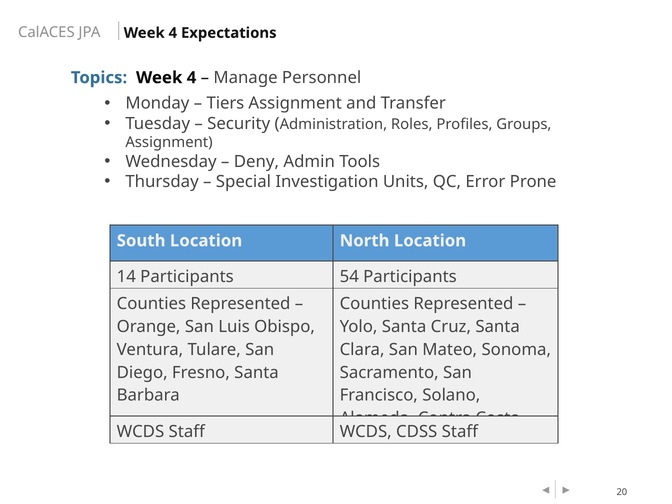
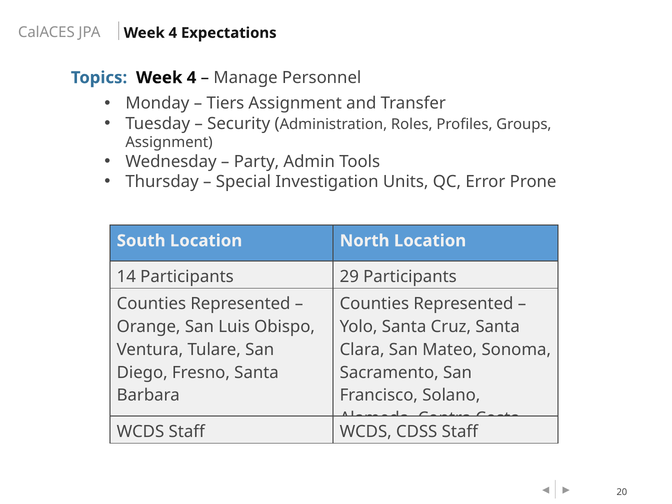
Deny: Deny -> Party (256, 162)
54: 54 -> 29 (349, 277)
